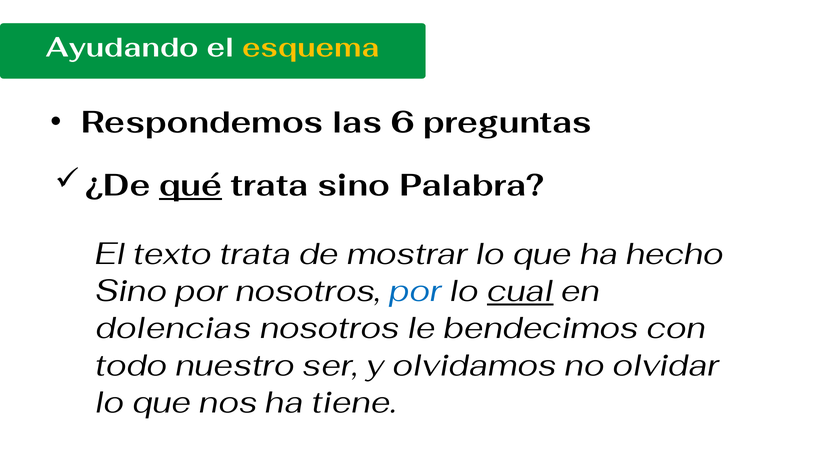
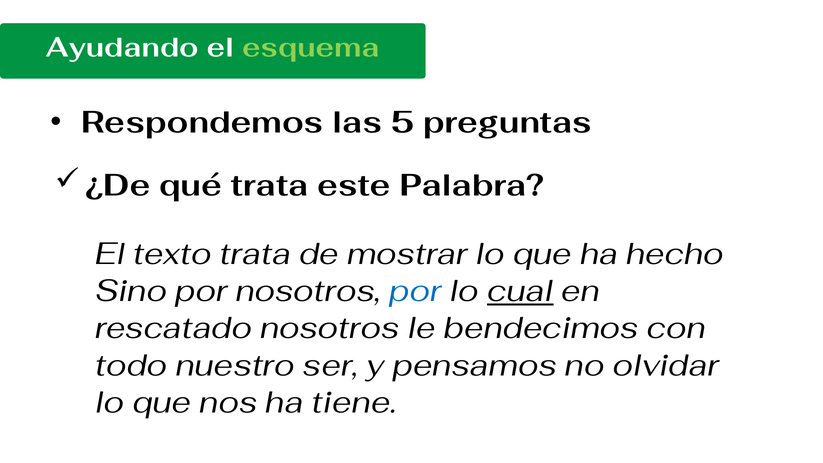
esquema colour: yellow -> light green (311, 48)
6: 6 -> 5 (403, 123)
qué underline: present -> none (191, 186)
trata sino: sino -> este (354, 186)
dolencias: dolencias -> rescatado (174, 328)
olvidamos: olvidamos -> pensamos (475, 365)
